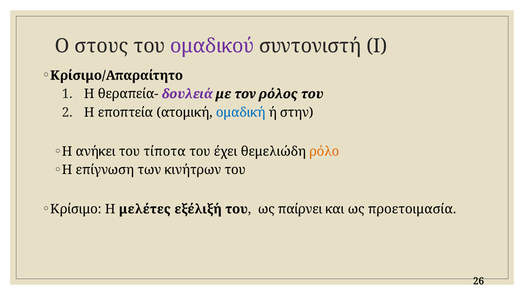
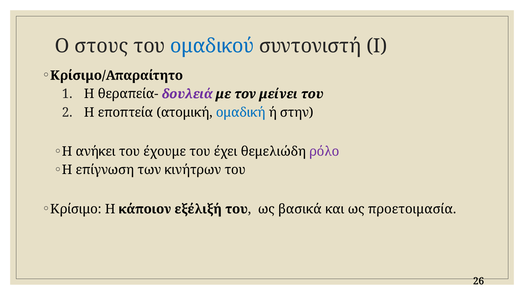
ομαδικού colour: purple -> blue (212, 46)
ρόλος: ρόλος -> μείνει (278, 94)
τίποτα: τίποτα -> έχουμε (165, 151)
ρόλο colour: orange -> purple (324, 151)
μελέτες: μελέτες -> κάποιον (145, 209)
παίρνει: παίρνει -> βασικά (300, 209)
